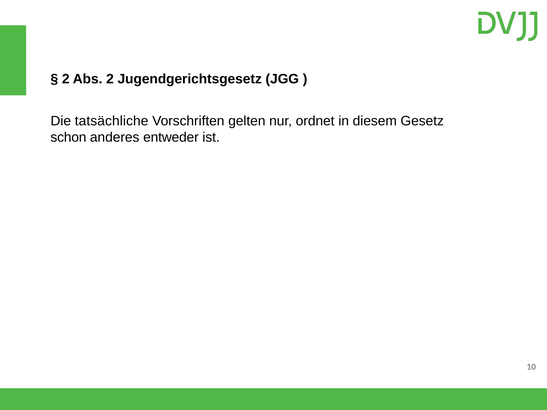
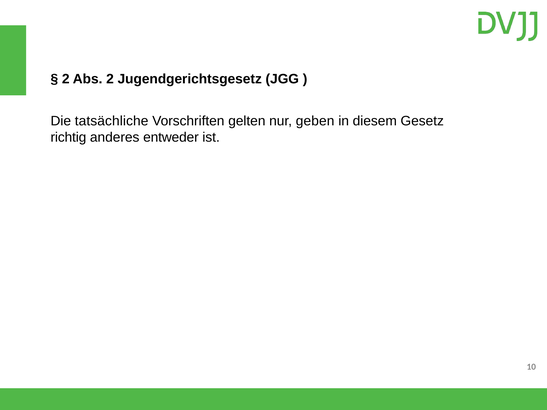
ordnet: ordnet -> geben (315, 121)
schon: schon -> richtig (68, 137)
